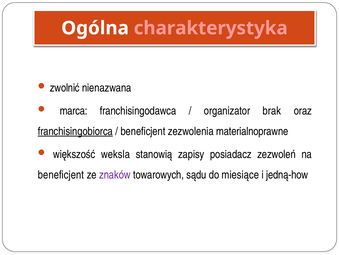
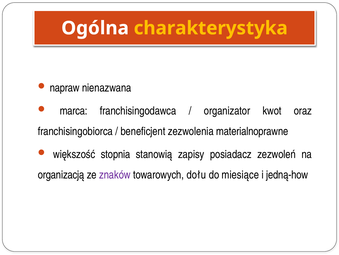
charakterystyka colour: pink -> yellow (211, 28)
zwolnić: zwolnić -> napraw (65, 88)
brak: brak -> kwot (272, 111)
franchisingobiorca underline: present -> none (75, 131)
weksla: weksla -> stopnia (116, 154)
beneficjent: beneficjent -> organizacją (61, 174)
sądu: sądu -> dołu (196, 174)
